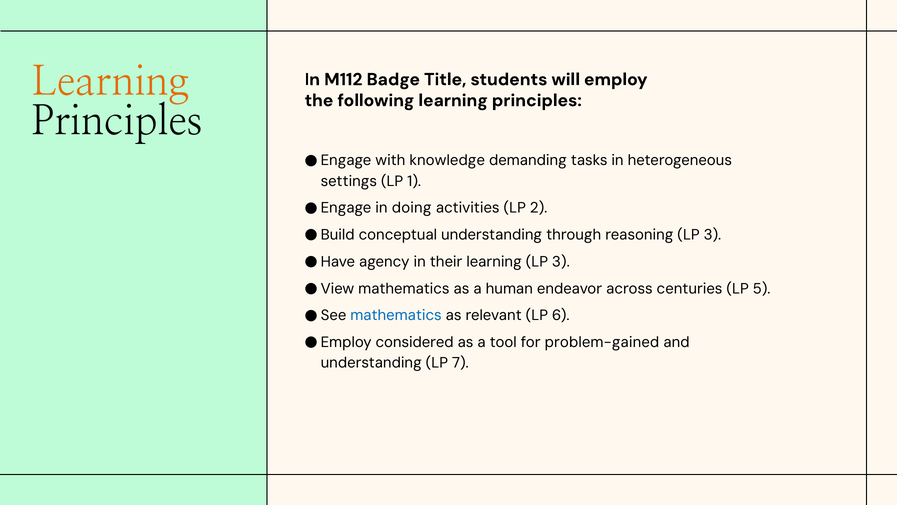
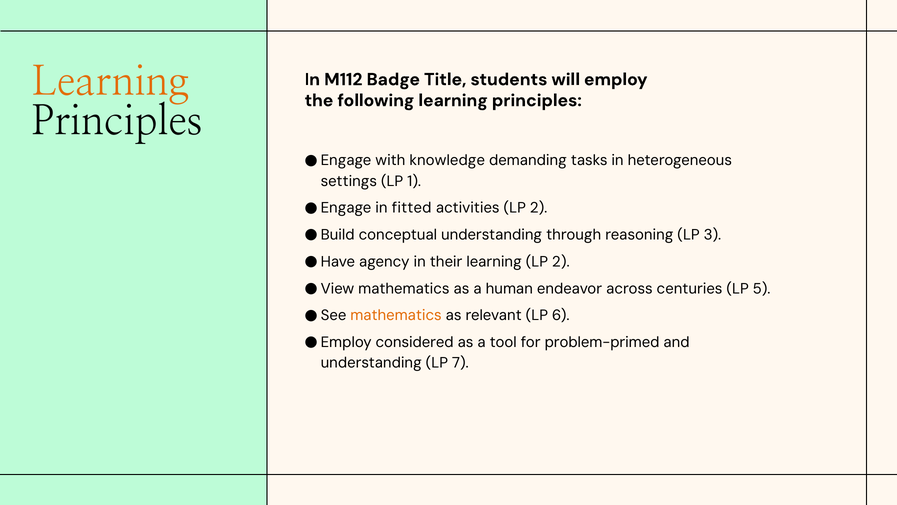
doing: doing -> fitted (412, 208)
learning LP 3: 3 -> 2 (561, 262)
mathematics colour: blue -> orange (396, 315)
problem-gained: problem-gained -> problem-primed (602, 342)
